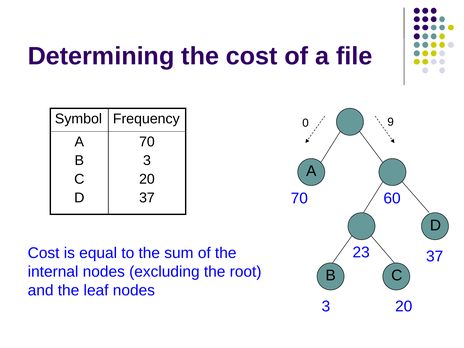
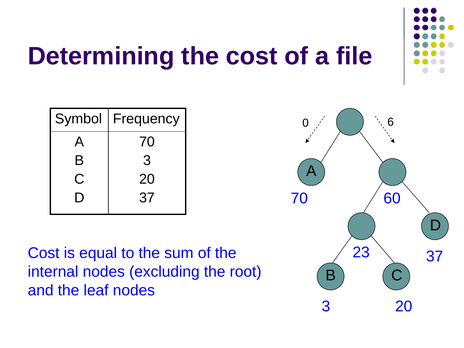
9: 9 -> 6 (391, 122)
